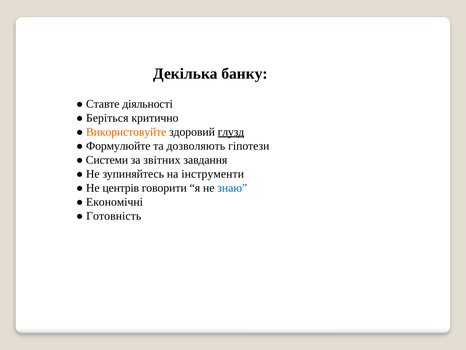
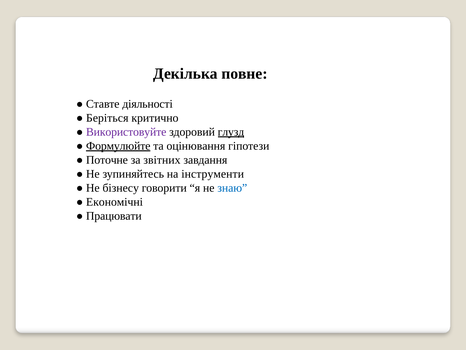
банку: банку -> повне (245, 74)
Використовуйте colour: orange -> purple (126, 132)
Формулюйте underline: none -> present (118, 146)
дозволяють: дозволяють -> оцінювання (196, 146)
Системи: Системи -> Поточне (107, 160)
центрів: центрів -> бізнесу (121, 188)
Готовність: Готовність -> Працювати (114, 216)
